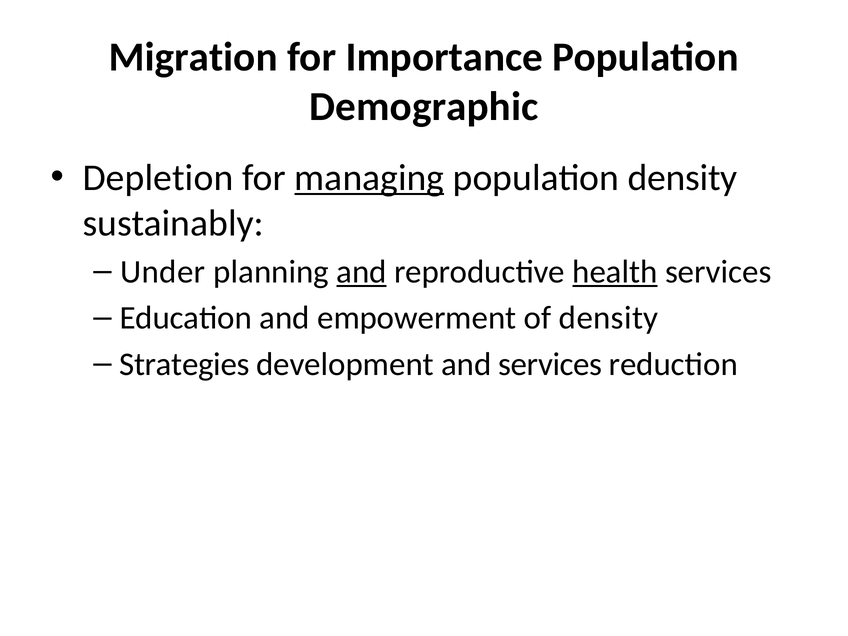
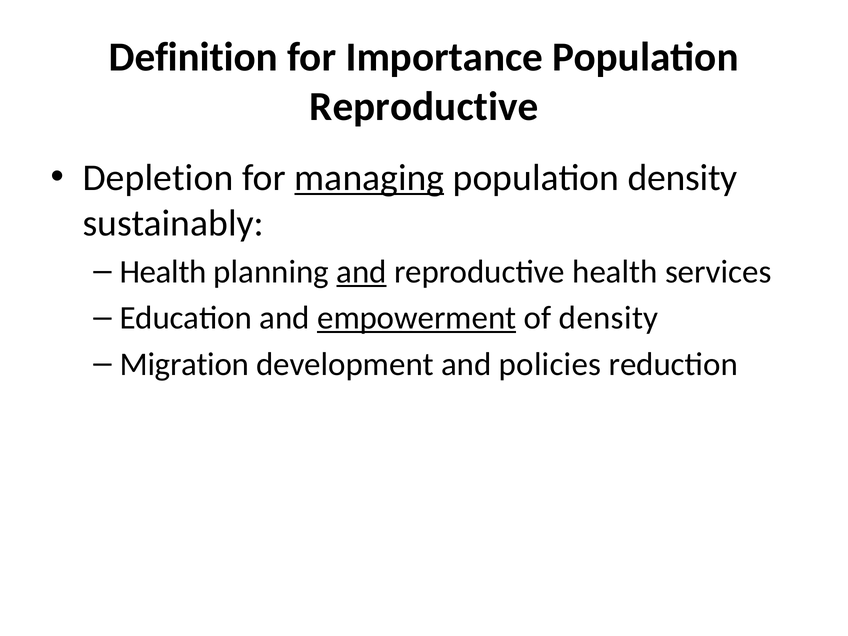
Migration: Migration -> Definition (193, 57)
Demographic: Demographic -> Reproductive (424, 107)
Under: Under -> Health (163, 272)
health underline: present -> none (615, 272)
empowerment underline: none -> present (417, 318)
Strategies: Strategies -> Migration (184, 364)
and services: services -> policies (550, 364)
